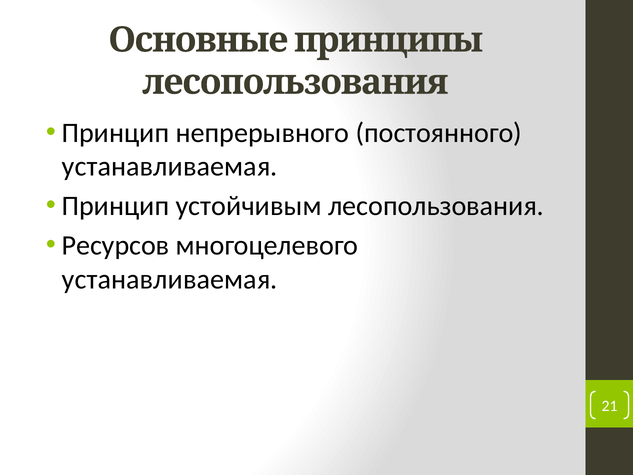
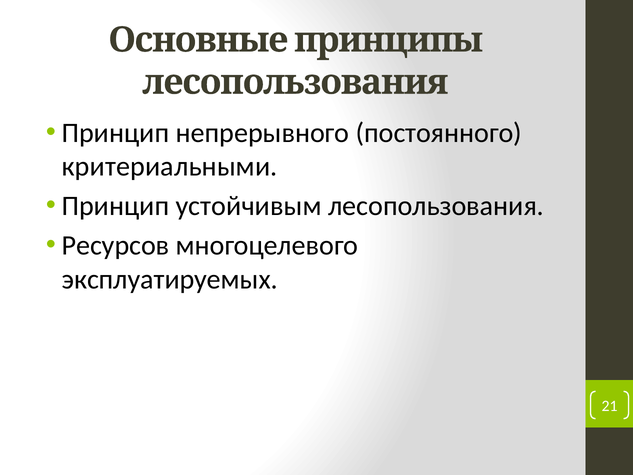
устанавливаемая: устанавливаемая -> критериальными (170, 167)
устанавливаемая: устанавливаемая -> эксплуатируемых (170, 279)
